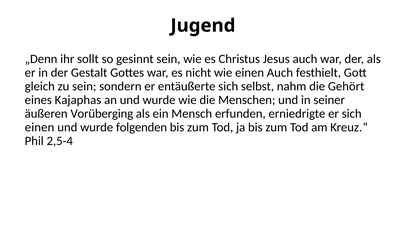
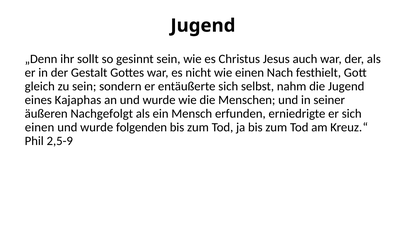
einen Auch: Auch -> Nach (280, 73)
die Gehört: Gehört -> Jugend (346, 86)
Vorüberging: Vorüberging -> Nachgefolgt (102, 114)
2,5-4: 2,5-4 -> 2,5-9 (60, 141)
